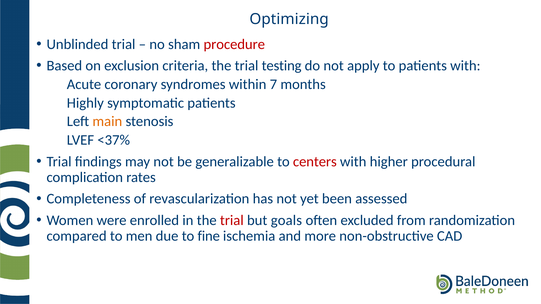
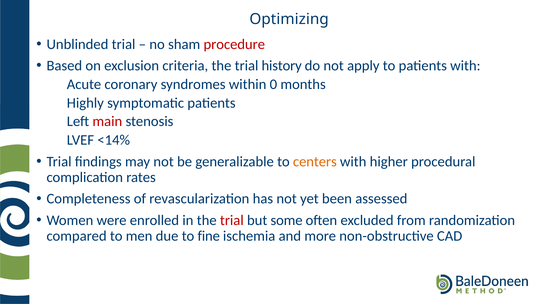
testing: testing -> history (282, 66)
7: 7 -> 0 (273, 84)
main colour: orange -> red (107, 122)
<37%: <37% -> <14% (114, 140)
centers colour: red -> orange (315, 162)
goals: goals -> some (287, 220)
